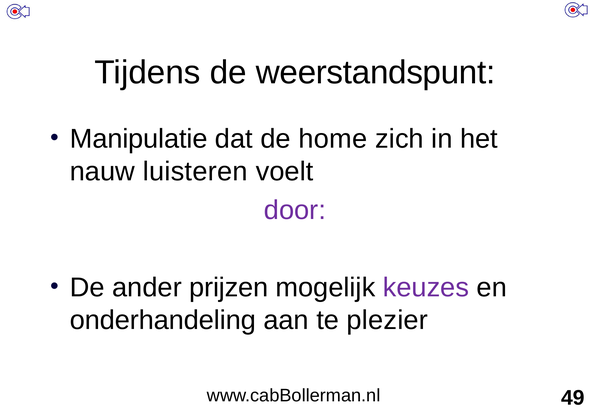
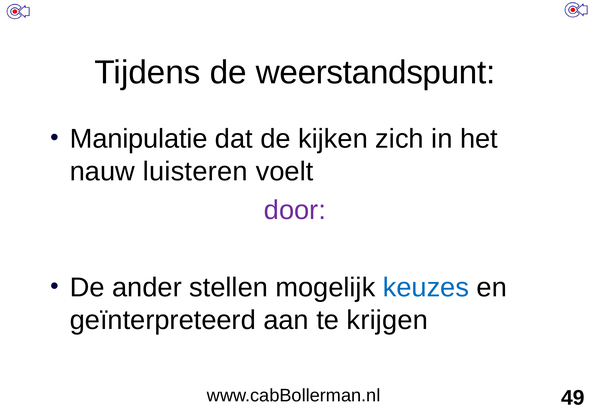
home: home -> kijken (333, 139)
prijzen: prijzen -> stellen (229, 288)
keuzes colour: purple -> blue (426, 288)
onderhandeling: onderhandeling -> geïnterpreteerd (163, 321)
plezier: plezier -> krijgen (387, 321)
